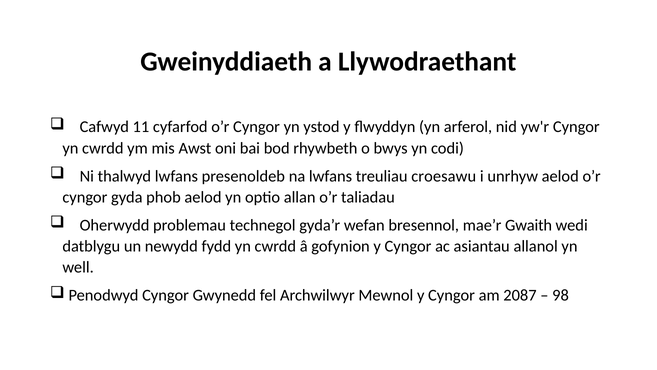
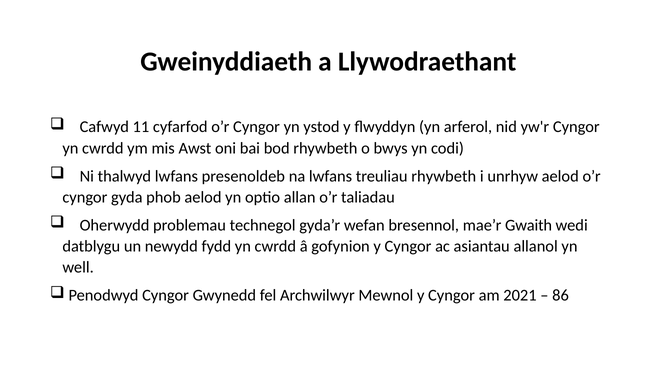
treuliau croesawu: croesawu -> rhywbeth (444, 176)
2087: 2087 -> 2021 (520, 295)
98: 98 -> 86 (561, 295)
